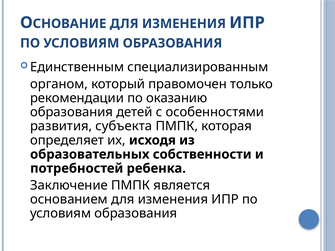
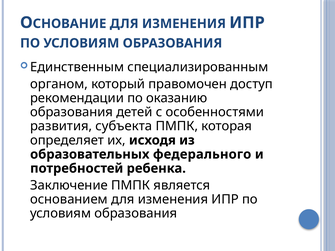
только: только -> доступ (252, 84)
собственности: собственности -> федерального (202, 154)
